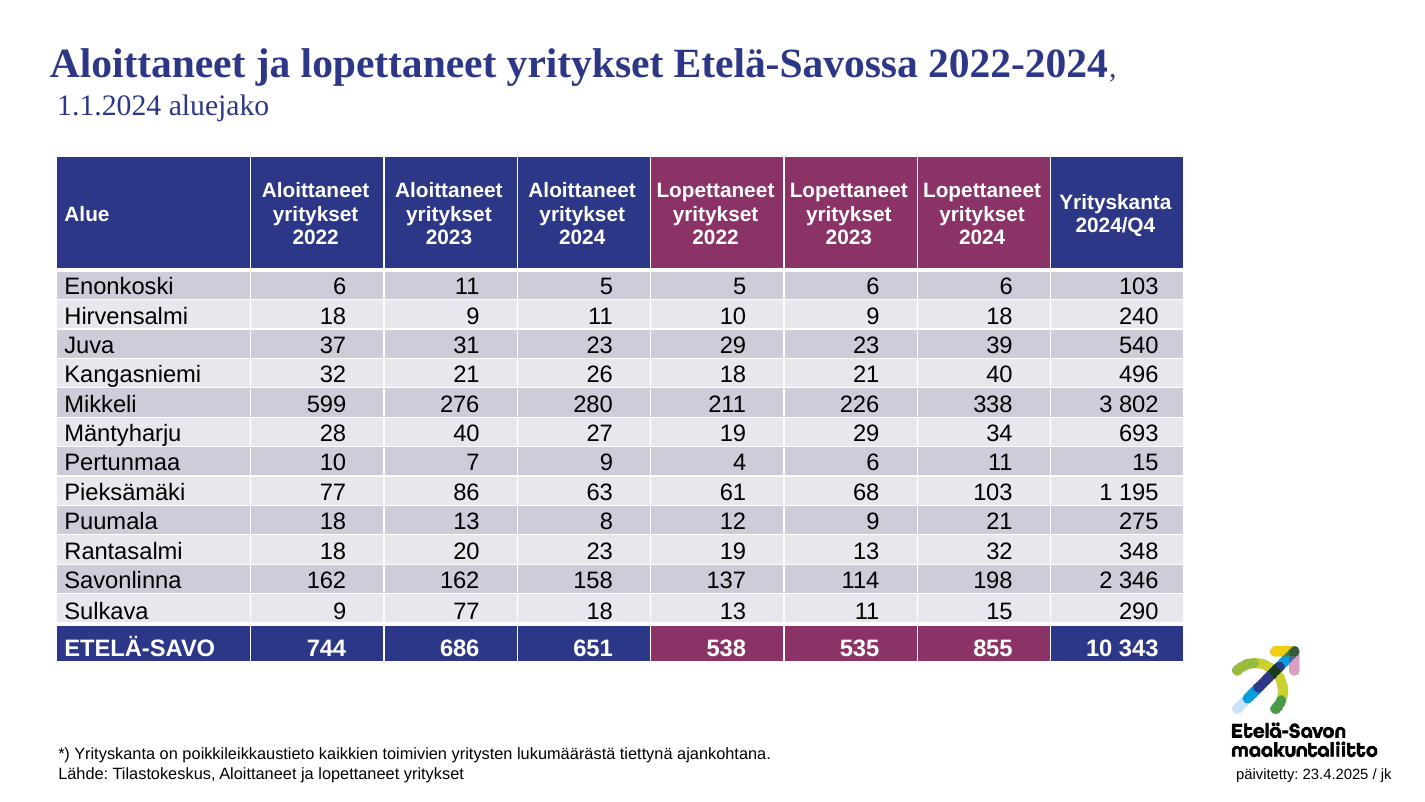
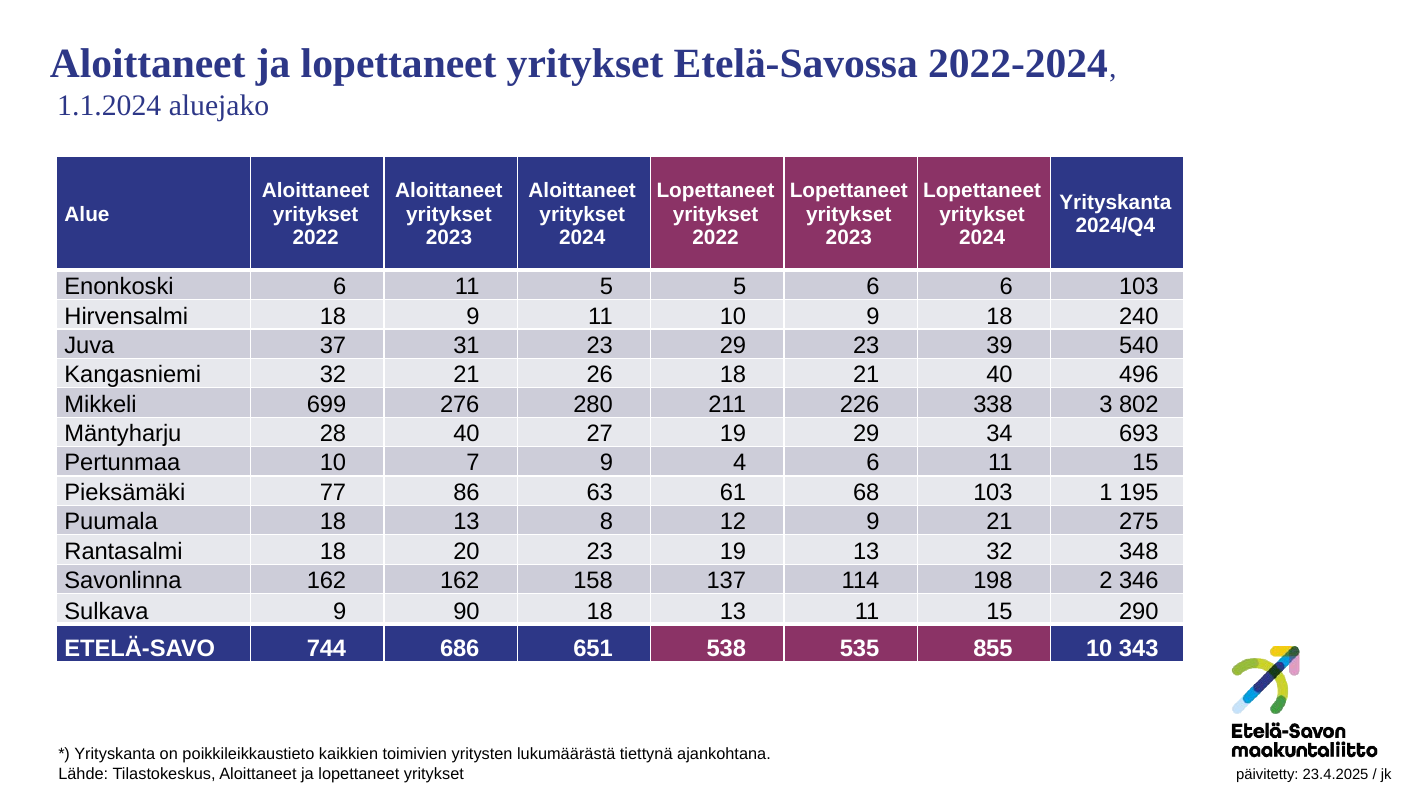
599: 599 -> 699 (326, 404)
9 77: 77 -> 90 (466, 611)
